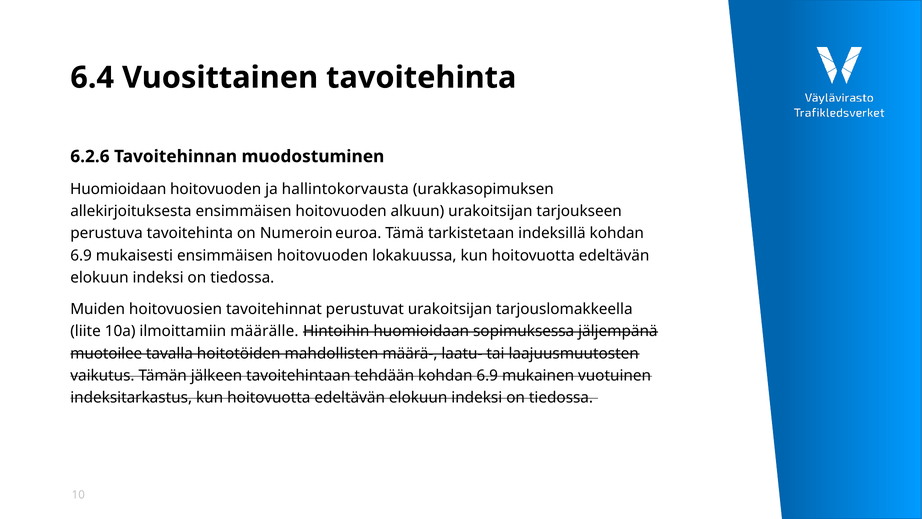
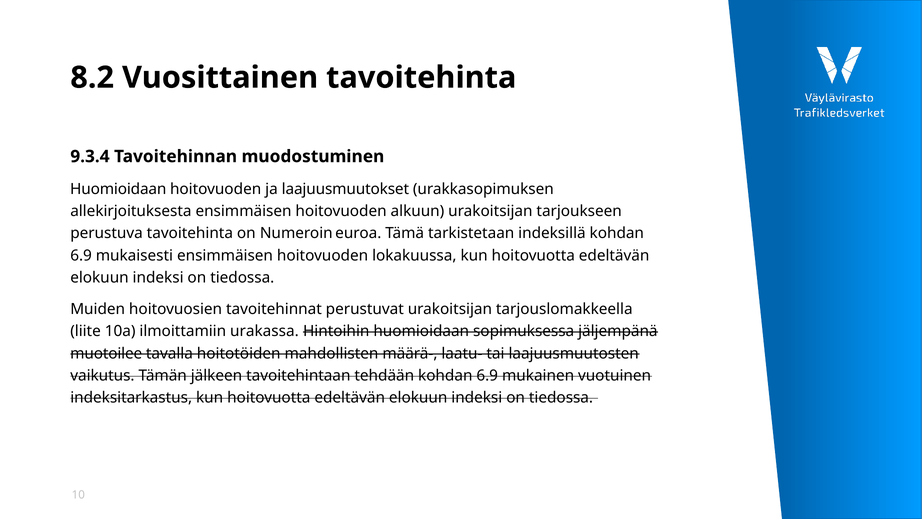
6.4: 6.4 -> 8.2 (92, 78)
6.2.6: 6.2.6 -> 9.3.4 (90, 156)
hallintokorvausta: hallintokorvausta -> laajuusmuutokset (345, 189)
määrälle: määrälle -> urakassa (264, 331)
